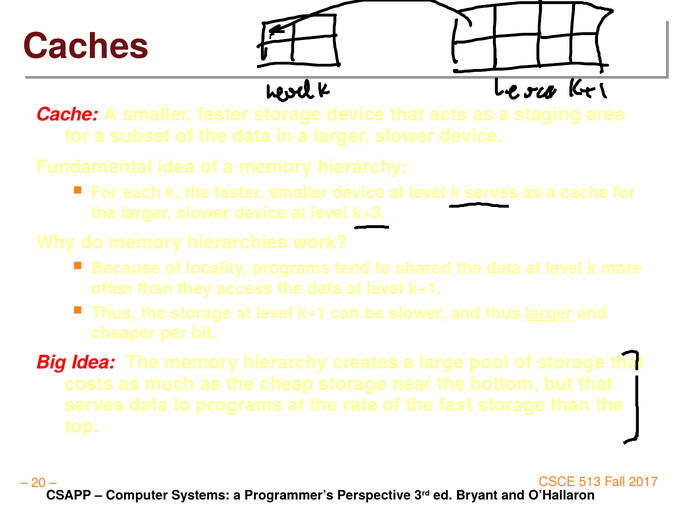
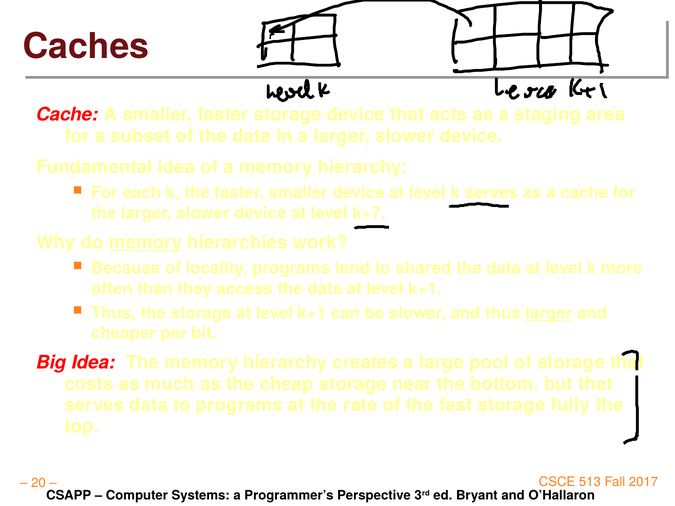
k+3: k+3 -> k+7 (369, 213)
memory underline: none -> present (145, 242)
storage than: than -> fully (570, 405)
